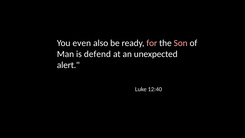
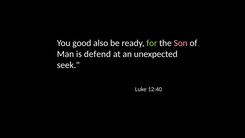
even: even -> good (82, 43)
for colour: pink -> light green (152, 43)
alert: alert -> seek (68, 65)
